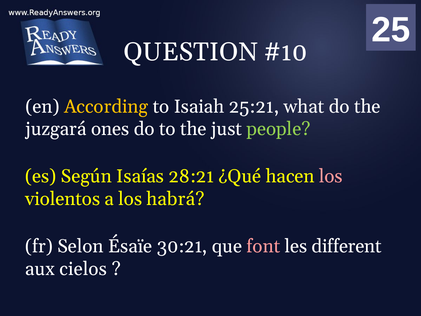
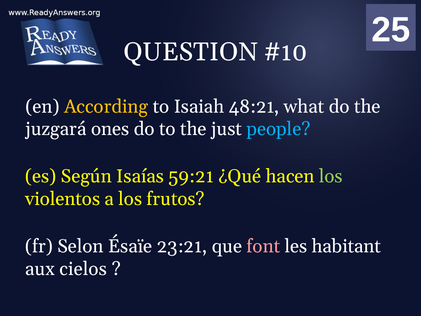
25:21: 25:21 -> 48:21 (254, 106)
people colour: light green -> light blue (278, 129)
28:21: 28:21 -> 59:21 (191, 176)
los colour: pink -> light green (331, 176)
habrá: habrá -> frutos (176, 199)
30:21: 30:21 -> 23:21 (182, 246)
different: different -> habitant (346, 246)
